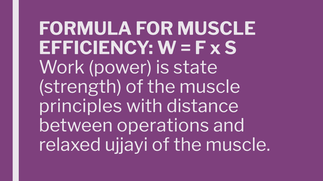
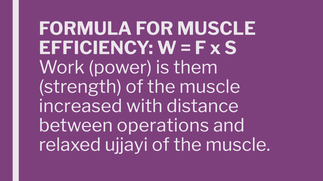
state: state -> them (195, 68)
principles: principles -> increased (81, 107)
